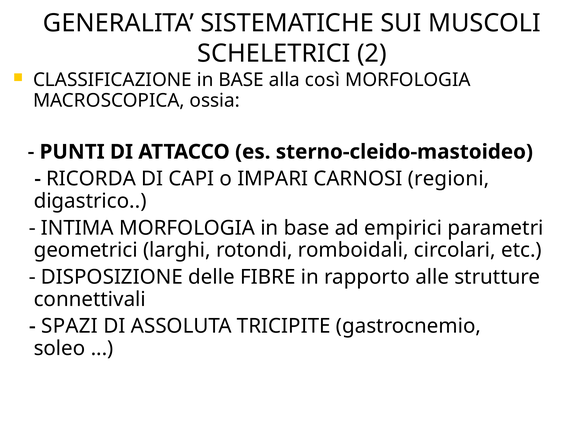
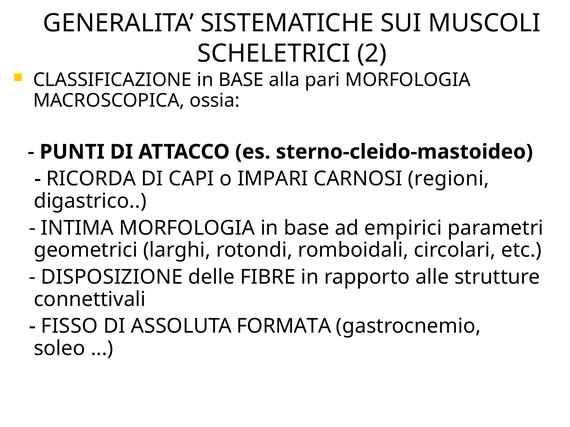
così: così -> pari (323, 80)
SPAZI: SPAZI -> FISSO (69, 327)
TRICIPITE: TRICIPITE -> FORMATA (284, 327)
